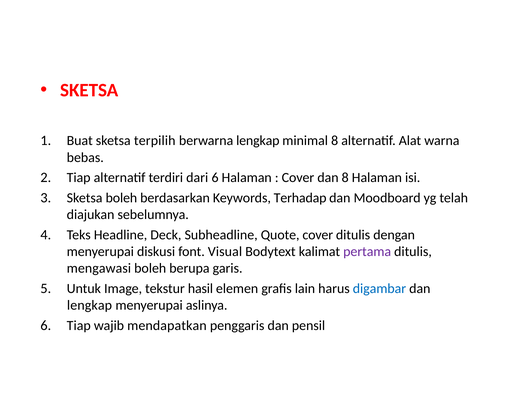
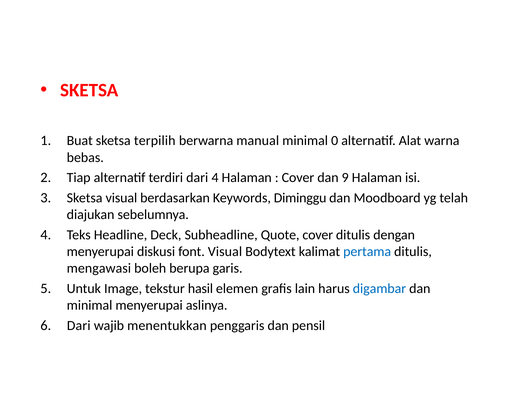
berwarna lengkap: lengkap -> manual (258, 140)
minimal 8: 8 -> 0 (335, 140)
dari 6: 6 -> 4 (215, 177)
dan 8: 8 -> 9 (345, 177)
Sketsa boleh: boleh -> visual (121, 197)
Terhadap: Terhadap -> Diminggu (300, 197)
pertama colour: purple -> blue (367, 251)
lengkap: lengkap -> minimal (90, 305)
Tiap: Tiap -> Dari (79, 325)
mendapatkan: mendapatkan -> menentukkan (167, 325)
